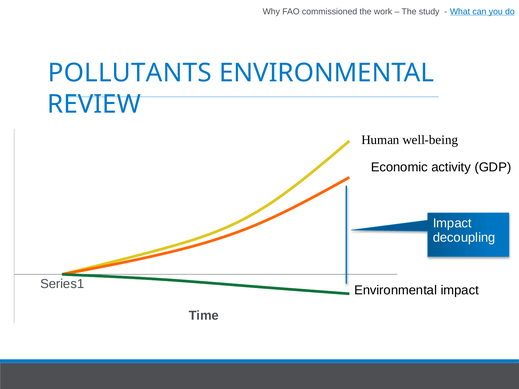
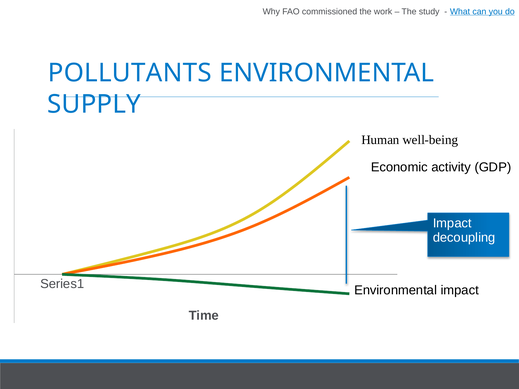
REVIEW: REVIEW -> SUPPLY (94, 104)
